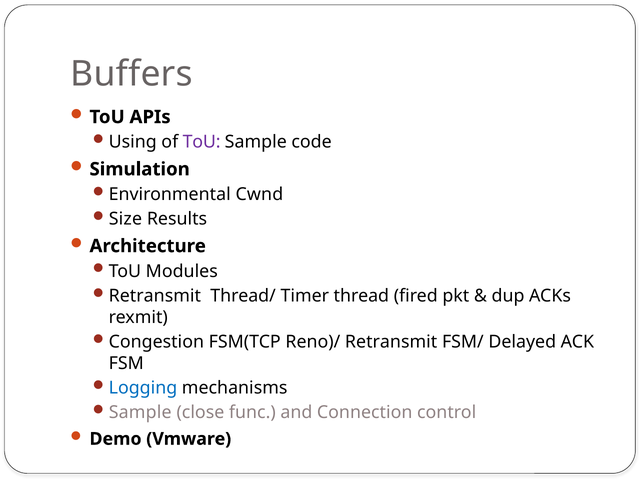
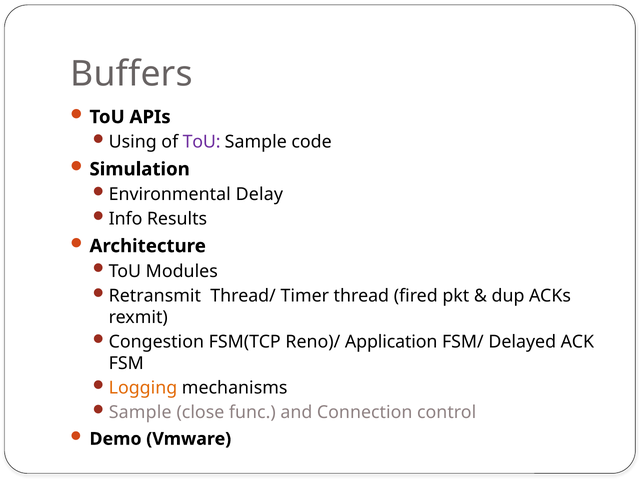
Cwnd: Cwnd -> Delay (259, 194)
Size: Size -> Info (126, 219)
Reno)/ Retransmit: Retransmit -> Application (391, 342)
Logging colour: blue -> orange (143, 388)
